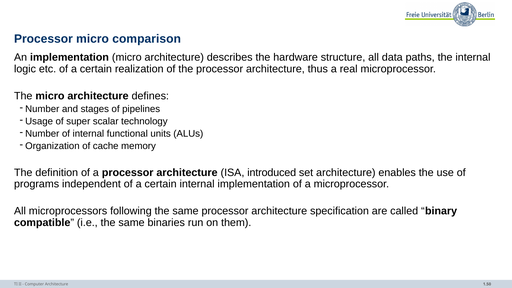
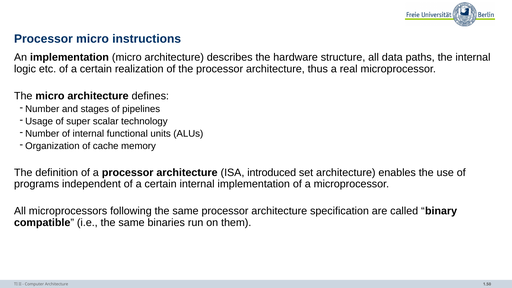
comparison: comparison -> instructions (147, 39)
